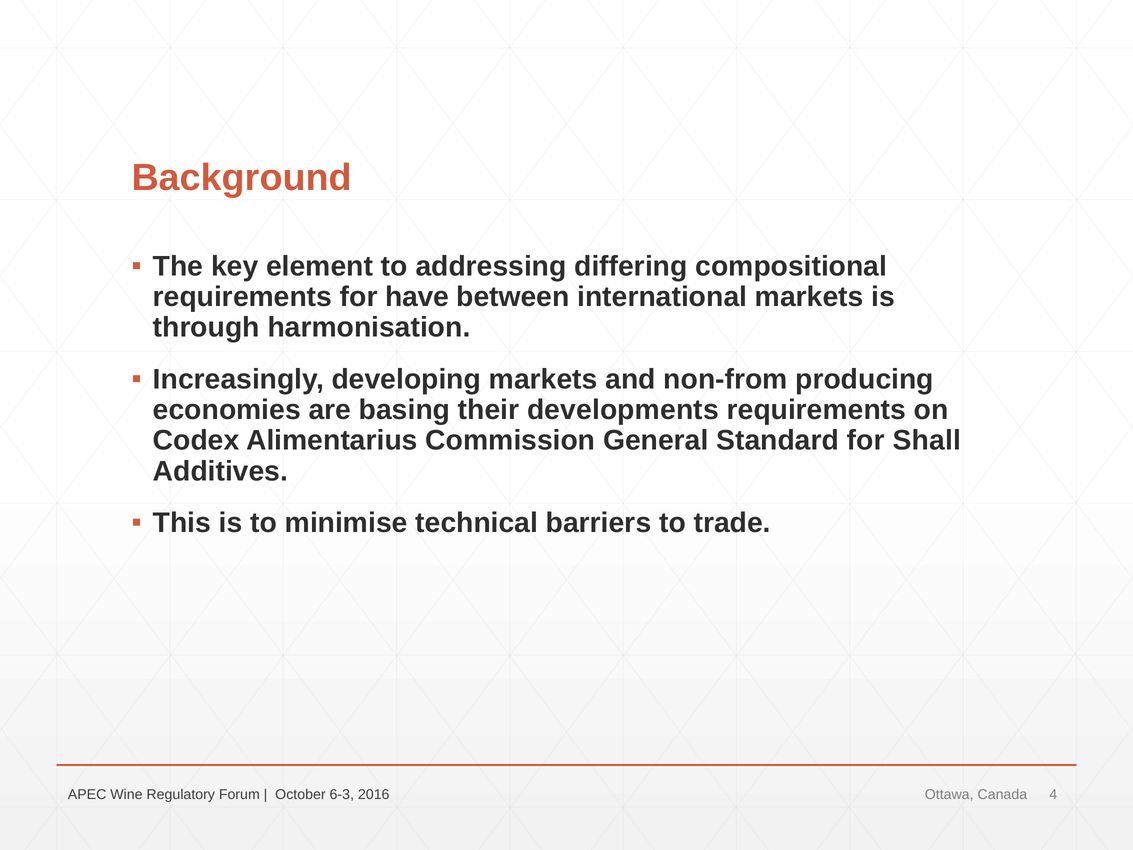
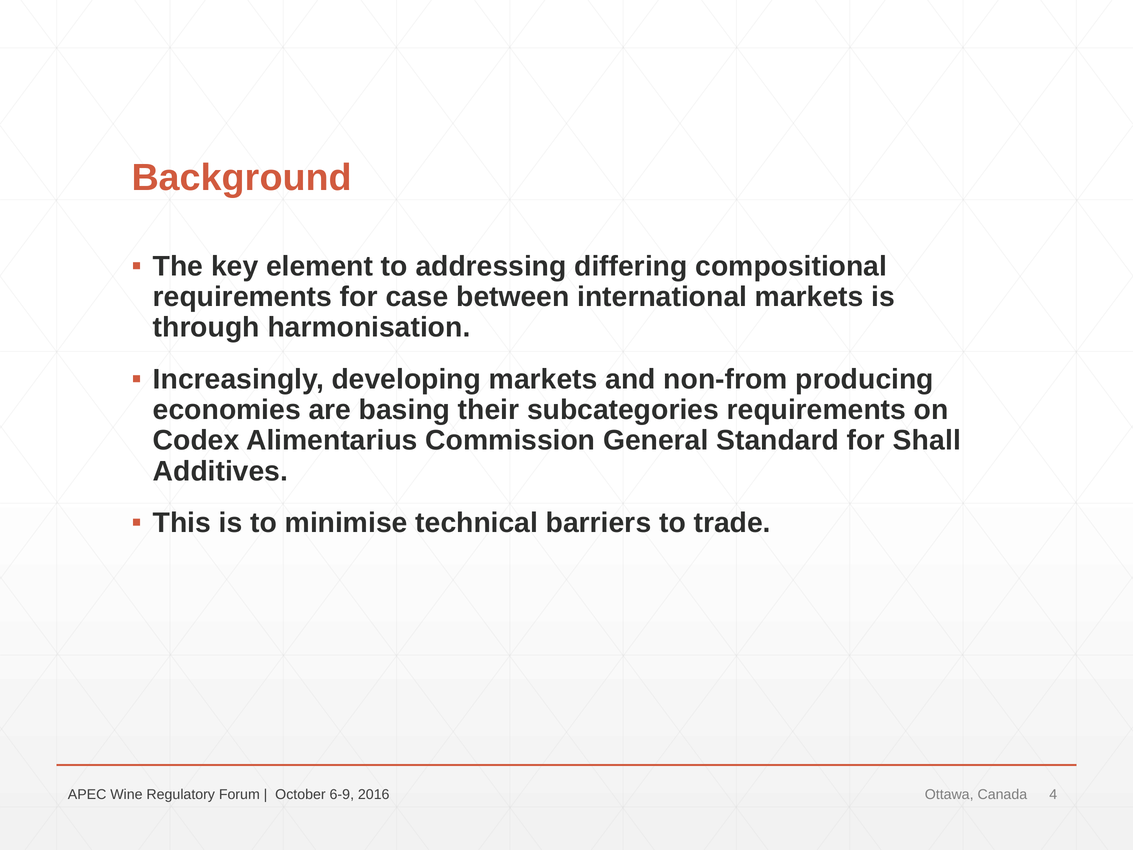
have: have -> case (417, 297)
developments: developments -> subcategories (623, 410)
6-3: 6-3 -> 6-9 (342, 794)
